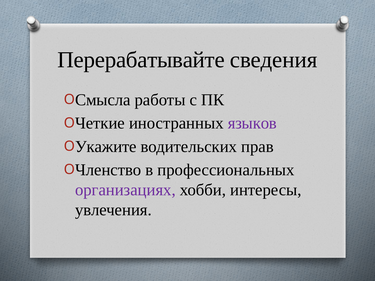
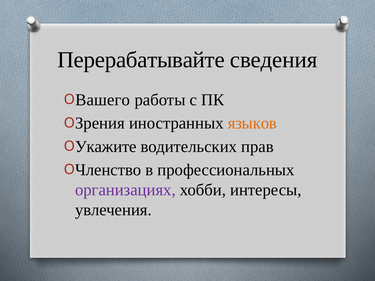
Смысла: Смысла -> Вашего (103, 100)
Четкие: Четкие -> Зрения (100, 123)
языков colour: purple -> orange (252, 123)
